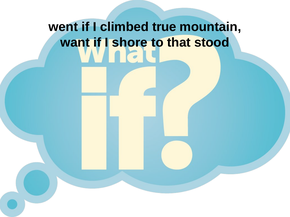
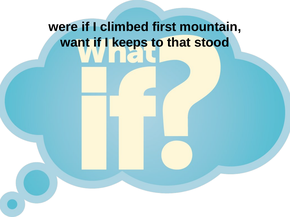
went: went -> were (63, 27)
true: true -> first (164, 27)
shore: shore -> keeps (130, 42)
